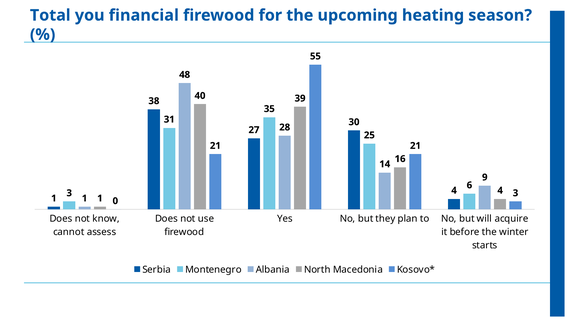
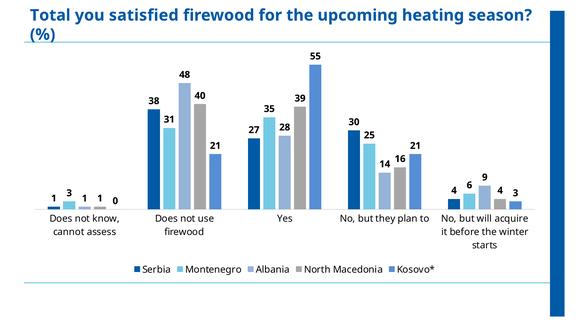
financial: financial -> satisfied (144, 15)
